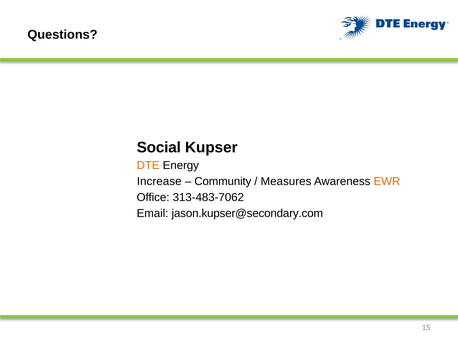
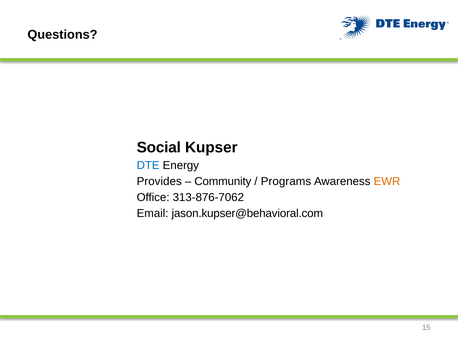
DTE colour: orange -> blue (148, 166)
Increase: Increase -> Provides (159, 182)
Measures: Measures -> Programs (286, 182)
313-483-7062: 313-483-7062 -> 313-876-7062 (208, 198)
jason.kupser@secondary.com: jason.kupser@secondary.com -> jason.kupser@behavioral.com (247, 214)
